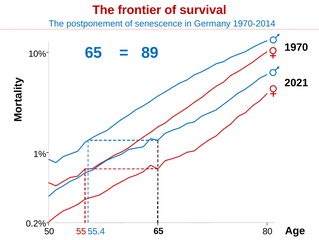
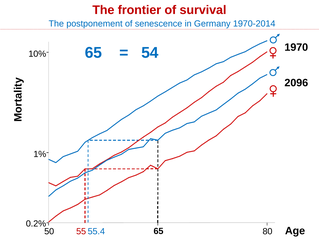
89: 89 -> 54 (150, 53)
2021: 2021 -> 2096 (296, 83)
